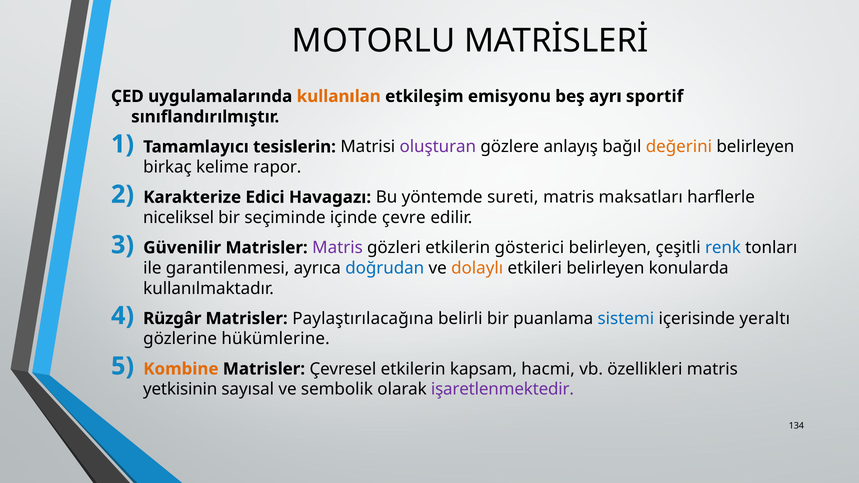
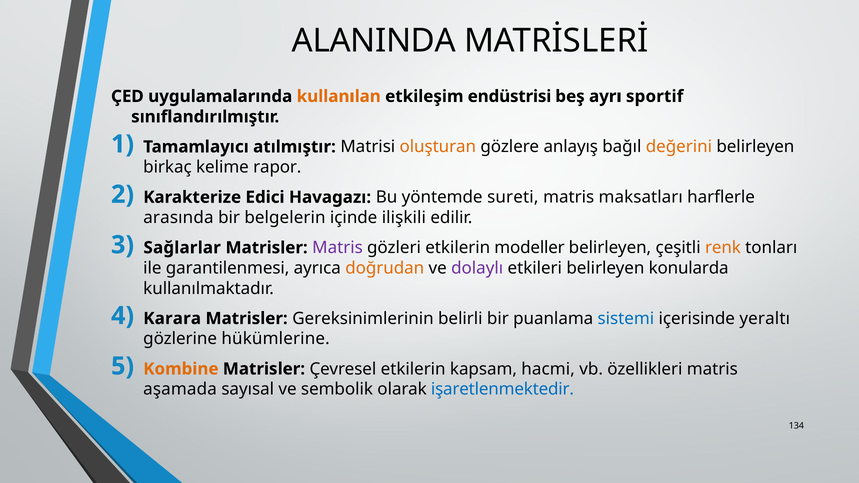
MOTORLU: MOTORLU -> ALANINDA (374, 41)
emisyonu: emisyonu -> endüstrisi (510, 96)
tesislerin: tesislerin -> atılmıştır (294, 147)
oluşturan colour: purple -> orange (438, 147)
niceliksel: niceliksel -> arasında (178, 218)
seçiminde: seçiminde -> belgelerin (285, 218)
çevre: çevre -> ilişkili (404, 218)
Güvenilir: Güvenilir -> Sağlarlar (182, 248)
gösterici: gösterici -> modeller (530, 248)
renk colour: blue -> orange (723, 248)
doğrudan colour: blue -> orange (385, 268)
dolaylı colour: orange -> purple (477, 268)
Rüzgâr: Rüzgâr -> Karara (172, 319)
Paylaştırılacağına: Paylaştırılacağına -> Gereksinimlerinin (363, 319)
yetkisinin: yetkisinin -> aşamada (180, 389)
işaretlenmektedir colour: purple -> blue (502, 389)
